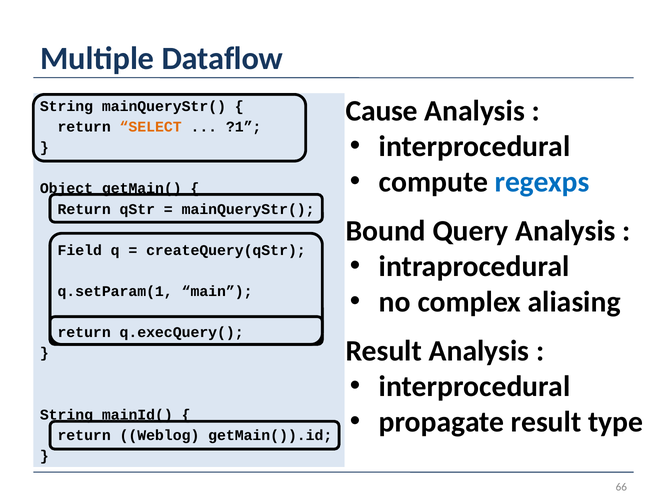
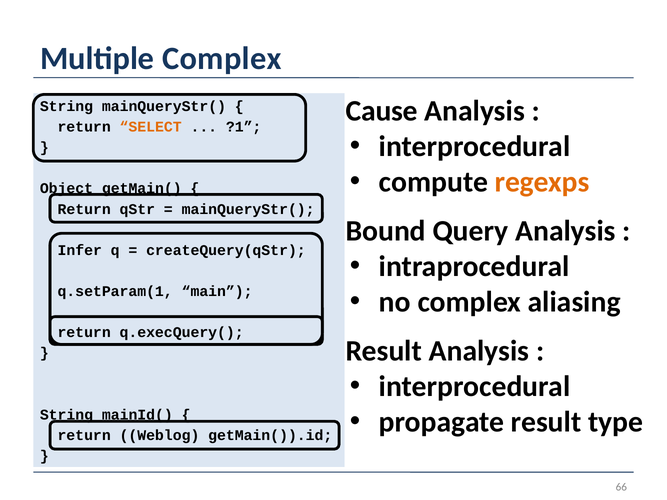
Multiple Dataflow: Dataflow -> Complex (222, 58)
regexps colour: blue -> orange (542, 182)
Field: Field -> Infer (80, 250)
